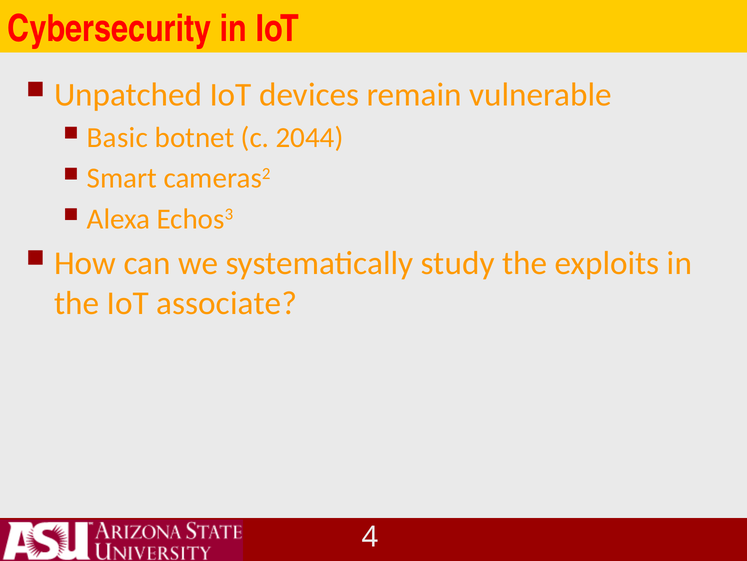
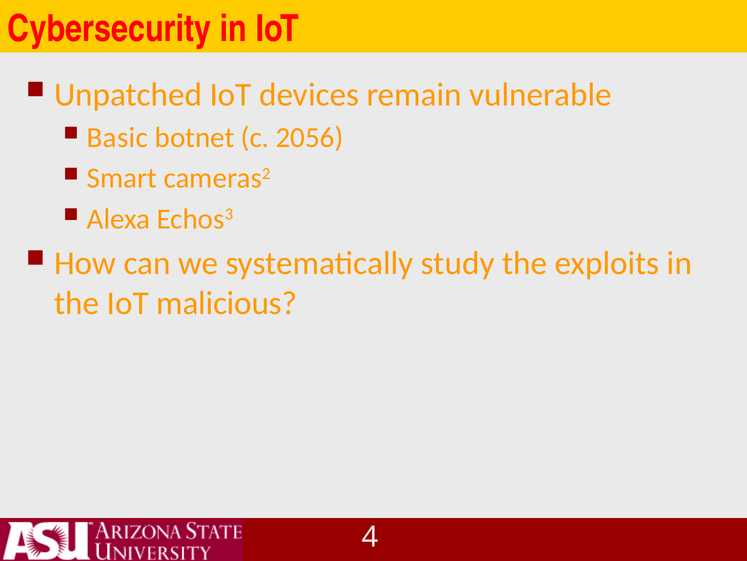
2044: 2044 -> 2056 (310, 137)
associate: associate -> malicious (227, 303)
